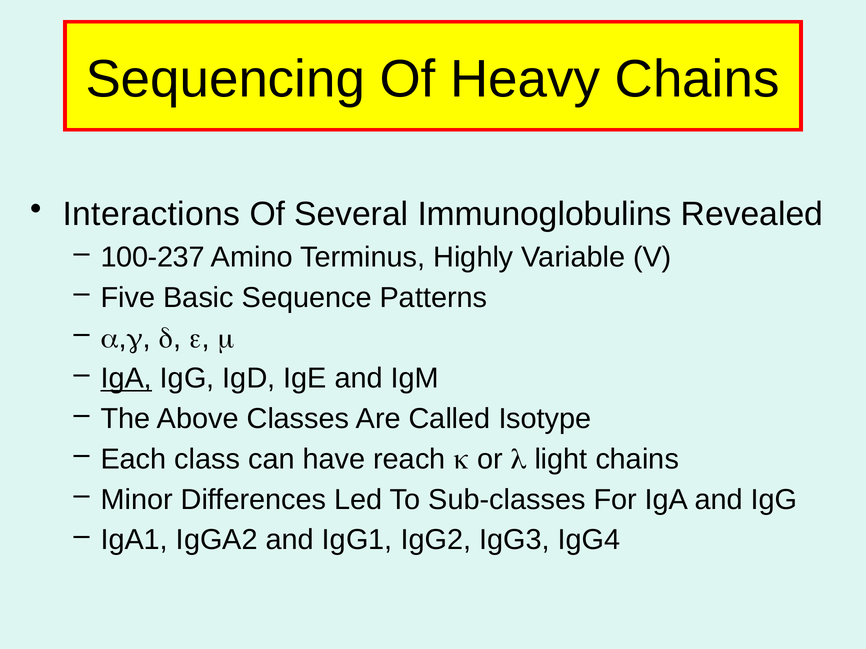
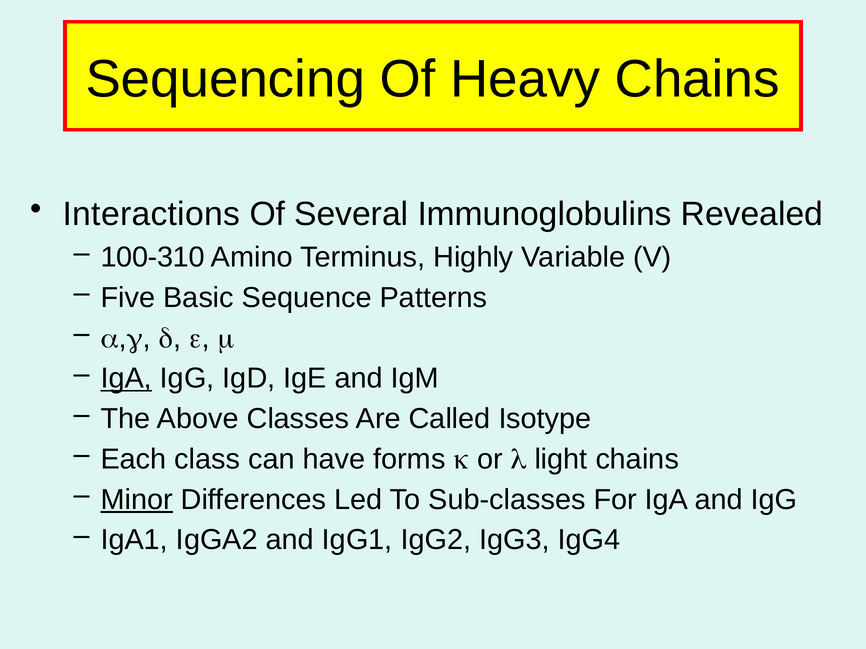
100-237: 100-237 -> 100-310 (153, 257)
reach: reach -> forms (409, 460)
Minor underline: none -> present (137, 500)
